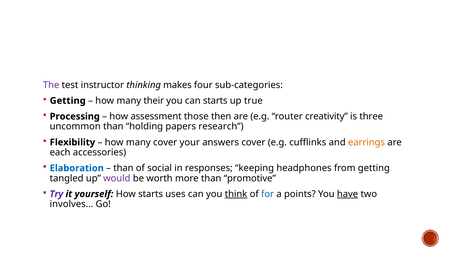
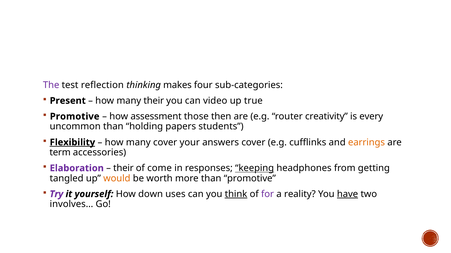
instructor: instructor -> reflection (102, 85)
Getting: Getting -> Present (68, 101)
can starts: starts -> video (215, 101)
Processing: Processing -> Promotive (75, 117)
three: three -> every (371, 117)
research: research -> students (221, 127)
Flexibility underline: none -> present (72, 143)
each: each -> term (60, 153)
Elaboration colour: blue -> purple (77, 169)
than: than -> their (123, 169)
social: social -> come (160, 169)
keeping underline: none -> present (255, 169)
would colour: purple -> orange (117, 179)
How starts: starts -> down (151, 195)
for colour: blue -> purple (268, 195)
points: points -> reality (300, 195)
